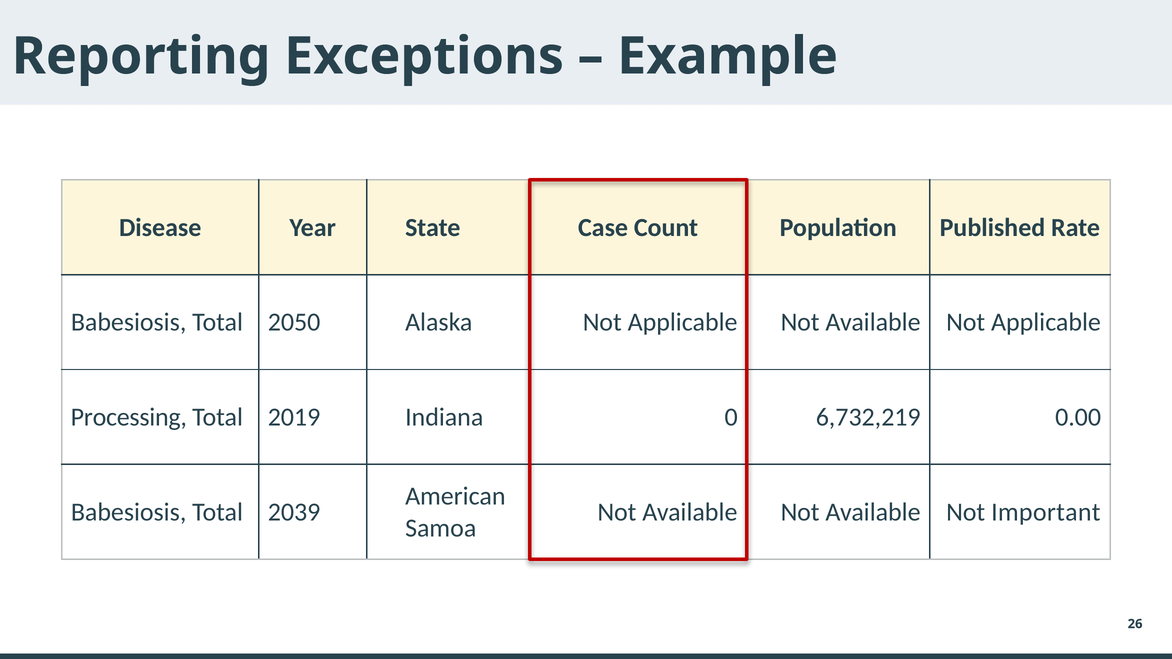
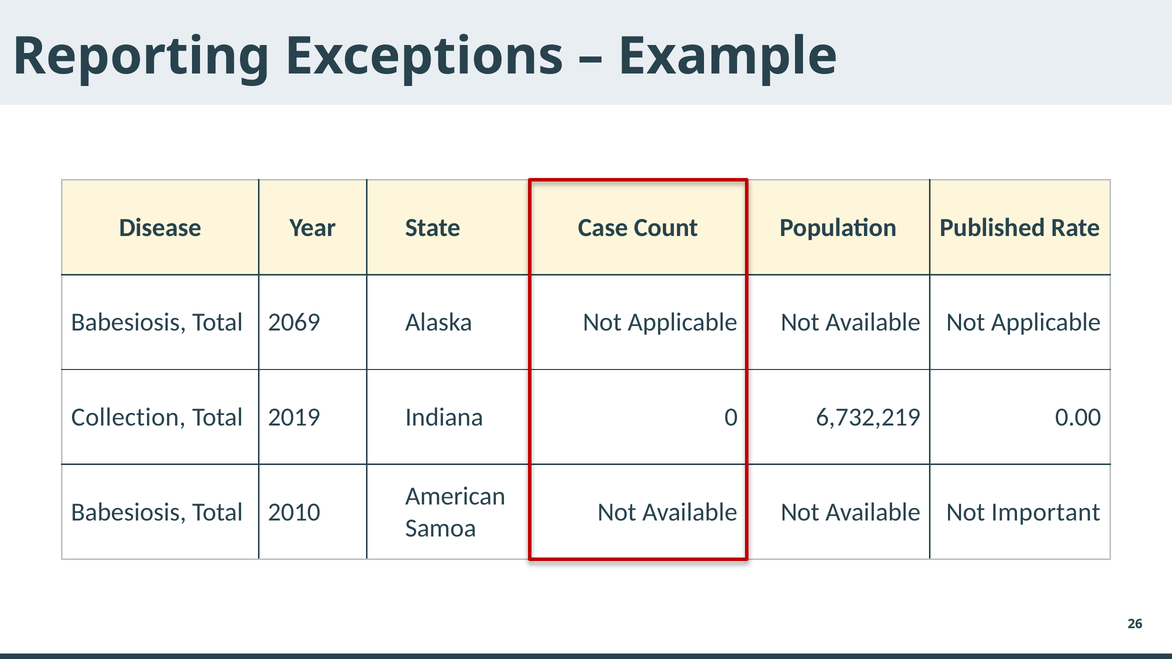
2050: 2050 -> 2069 (294, 322)
Processing: Processing -> Collection (129, 417)
2039: 2039 -> 2010 (294, 512)
